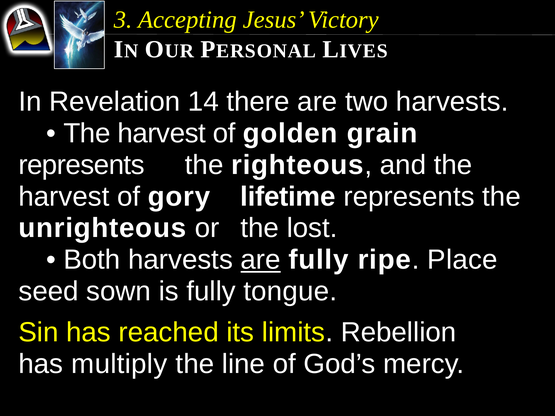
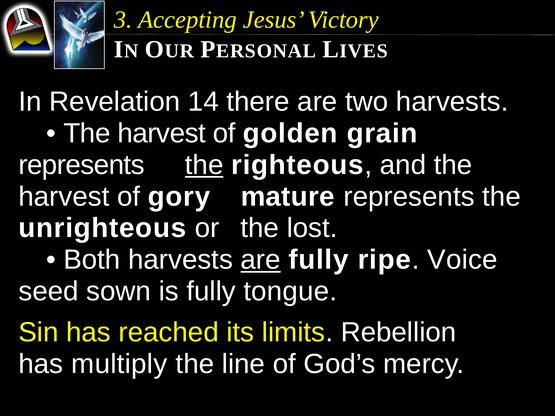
the underline: none -> present (204, 165)
lifetime: lifetime -> mature (288, 197)
Place: Place -> Voice (462, 260)
